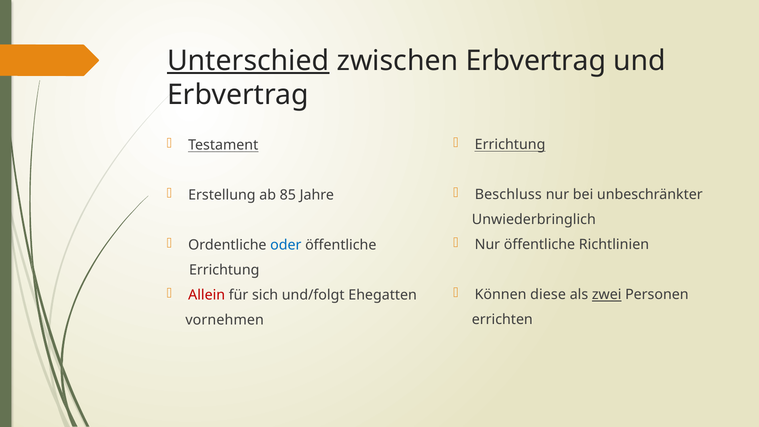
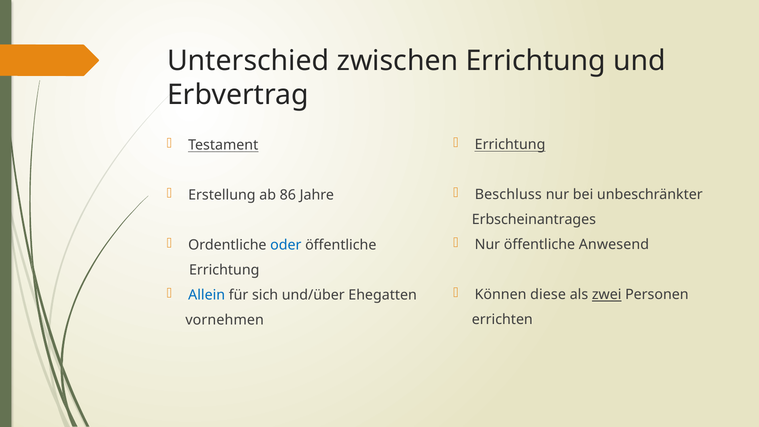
Unterschied underline: present -> none (248, 61)
zwischen Erbvertrag: Erbvertrag -> Errichtung (536, 61)
85: 85 -> 86 (288, 195)
Unwiederbringlich: Unwiederbringlich -> Erbscheinantrages (534, 220)
Richtlinien: Richtlinien -> Anwesend (614, 245)
Allein colour: red -> blue (207, 295)
und/folgt: und/folgt -> und/über (313, 295)
